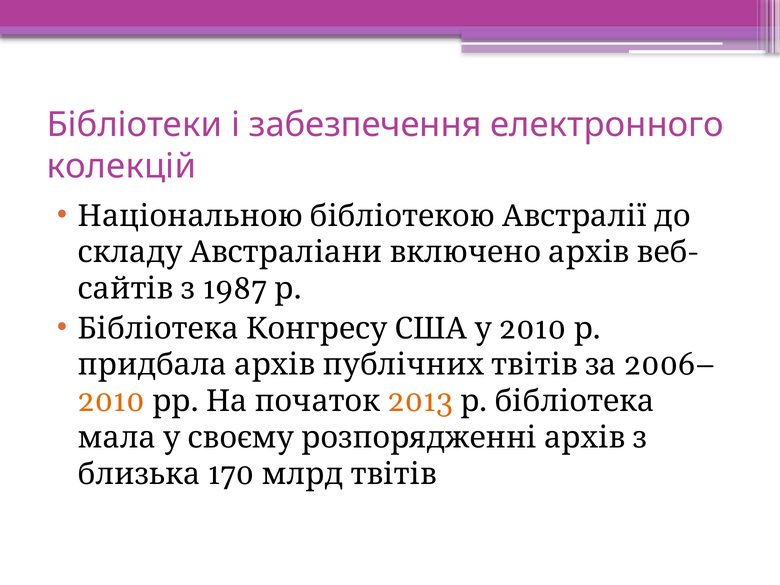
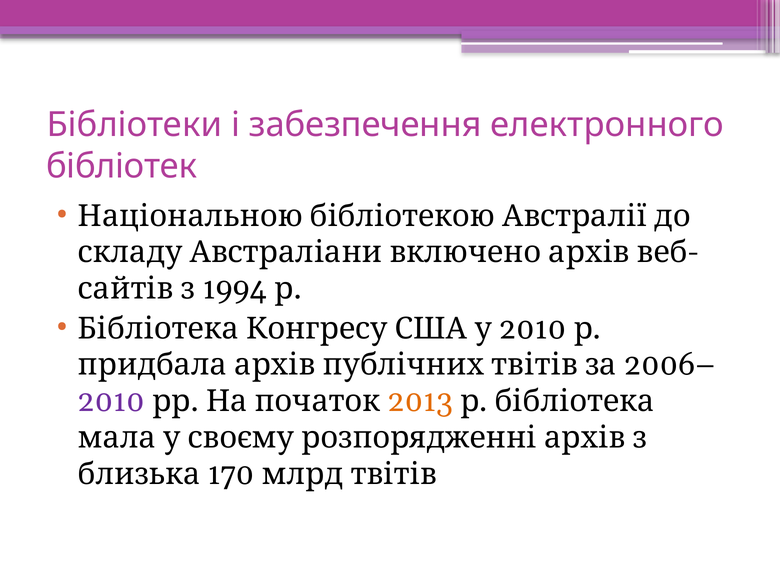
колекцій: колекцій -> бібліотек (122, 166)
1987: 1987 -> 1994 (235, 289)
2010 colour: orange -> purple (111, 401)
